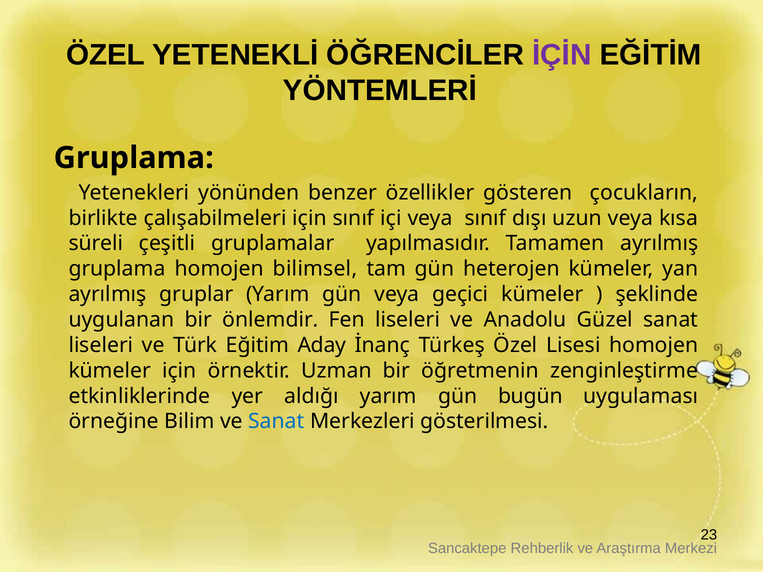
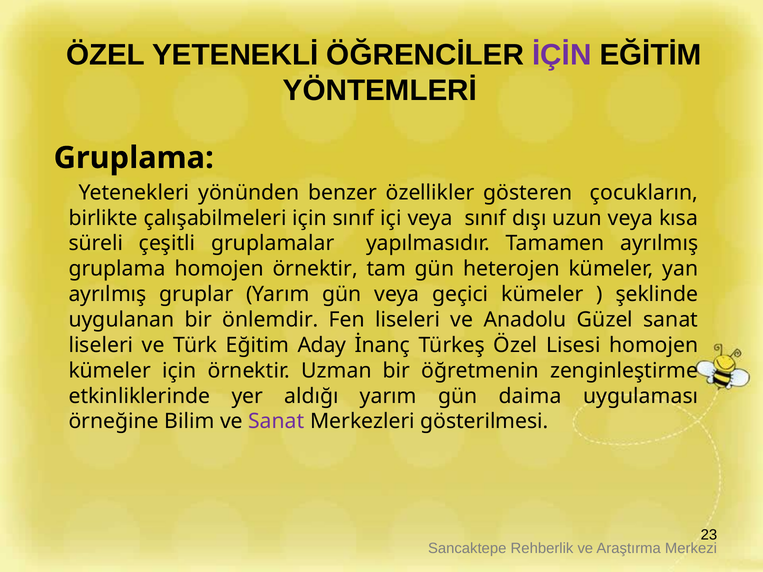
homojen bilimsel: bilimsel -> örnektir (315, 269)
bugün: bugün -> daima (530, 396)
Sanat colour: blue -> purple (276, 422)
